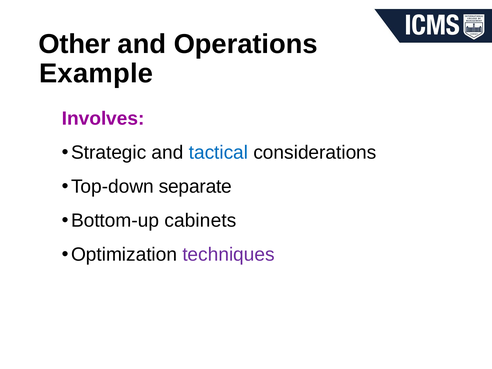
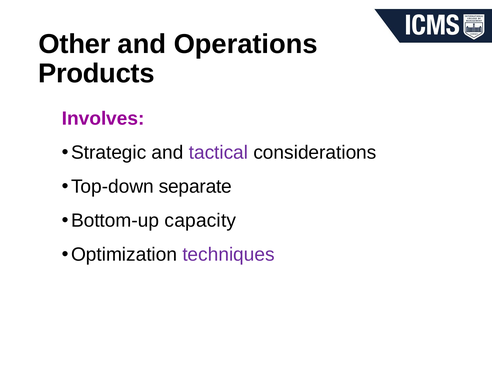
Example: Example -> Products (96, 74)
tactical colour: blue -> purple (218, 153)
cabinets: cabinets -> capacity (200, 221)
